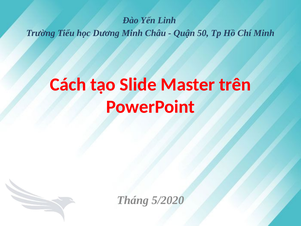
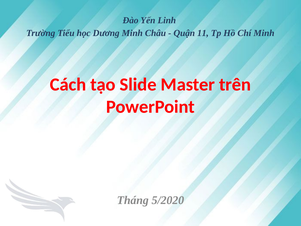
50: 50 -> 11 (203, 33)
